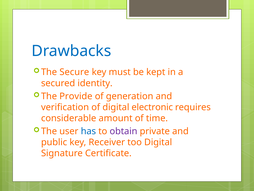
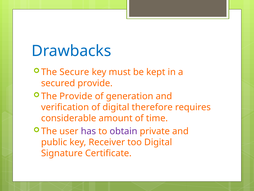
secured identity: identity -> provide (95, 83)
electronic: electronic -> therefore (152, 107)
has colour: blue -> purple (88, 131)
